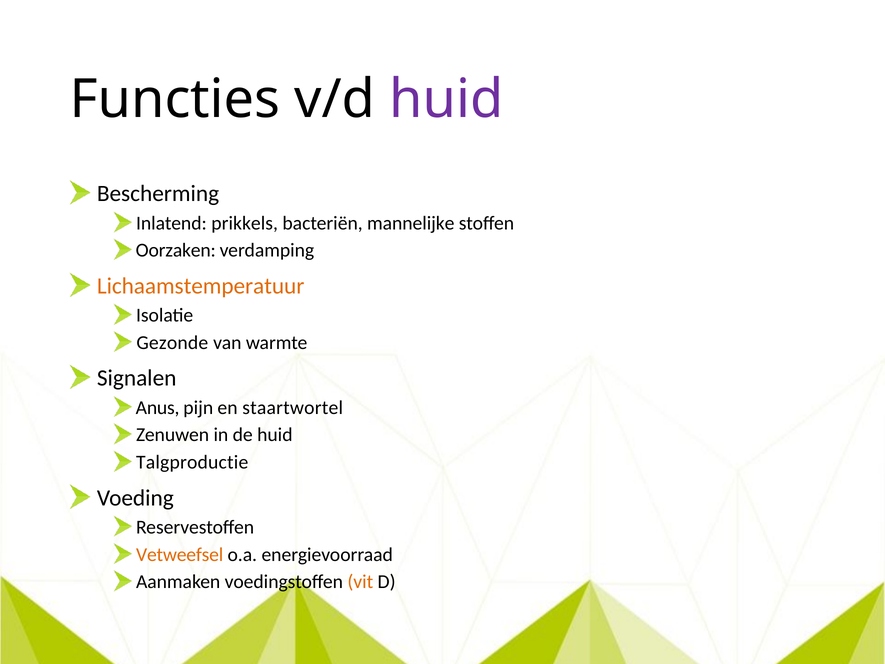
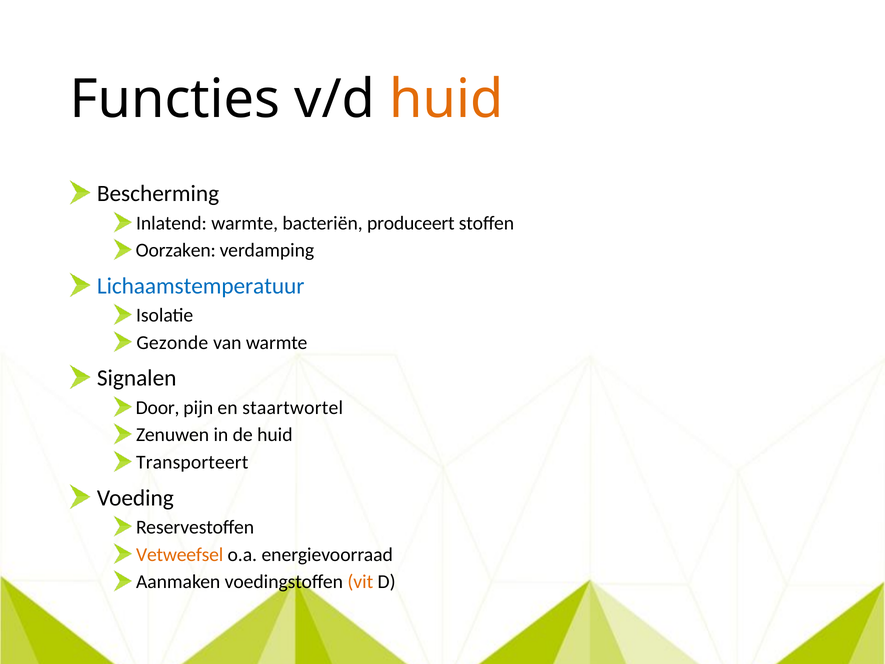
huid colour: purple -> orange (446, 99)
Inlatend prikkels: prikkels -> warmte (245, 223)
mannelijke: mannelijke -> produceert (411, 223)
Lichaamstemperatuur colour: orange -> blue (201, 286)
Anus: Anus -> Door (158, 407)
Talgproductie: Talgproductie -> Transporteert (192, 462)
